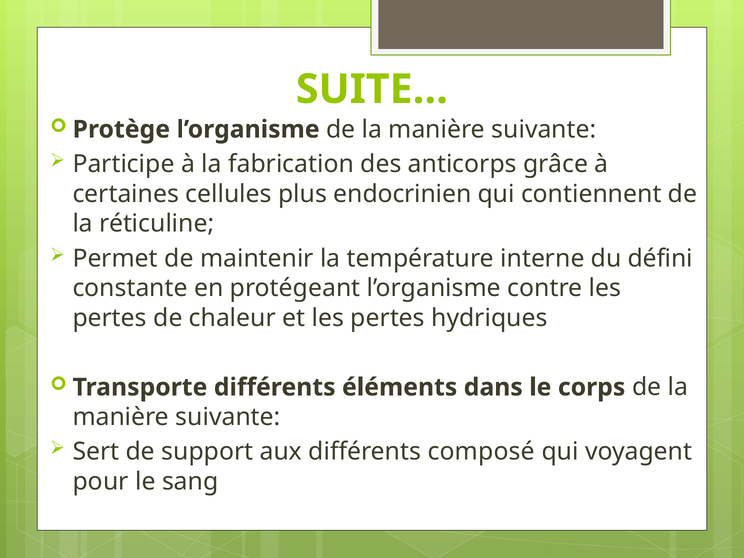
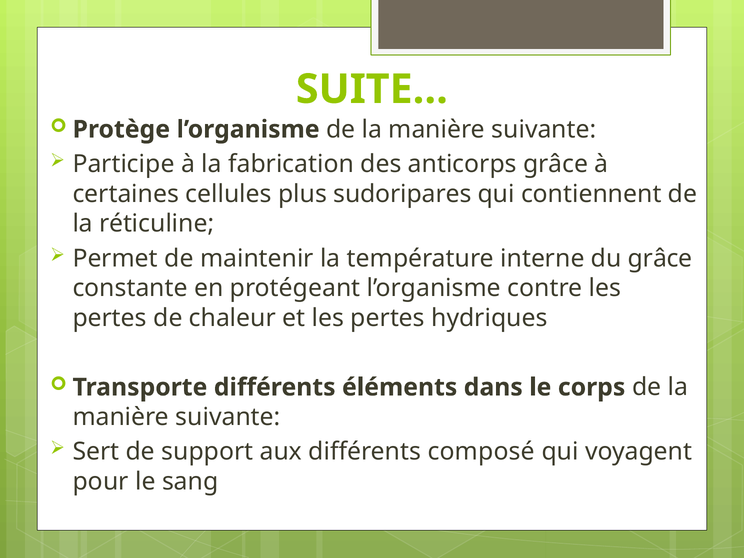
endocrinien: endocrinien -> sudoripares (402, 194)
du défini: défini -> grâce (660, 258)
